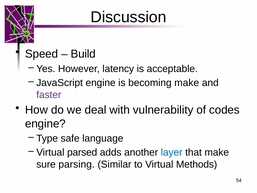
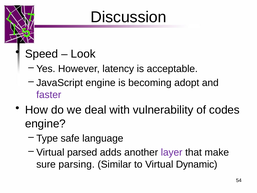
Build: Build -> Look (83, 54)
becoming make: make -> adopt (187, 83)
layer colour: blue -> purple (172, 152)
Methods: Methods -> Dynamic (197, 164)
